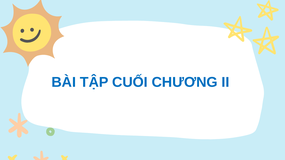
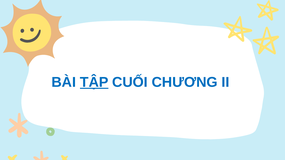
TẬP underline: none -> present (94, 82)
